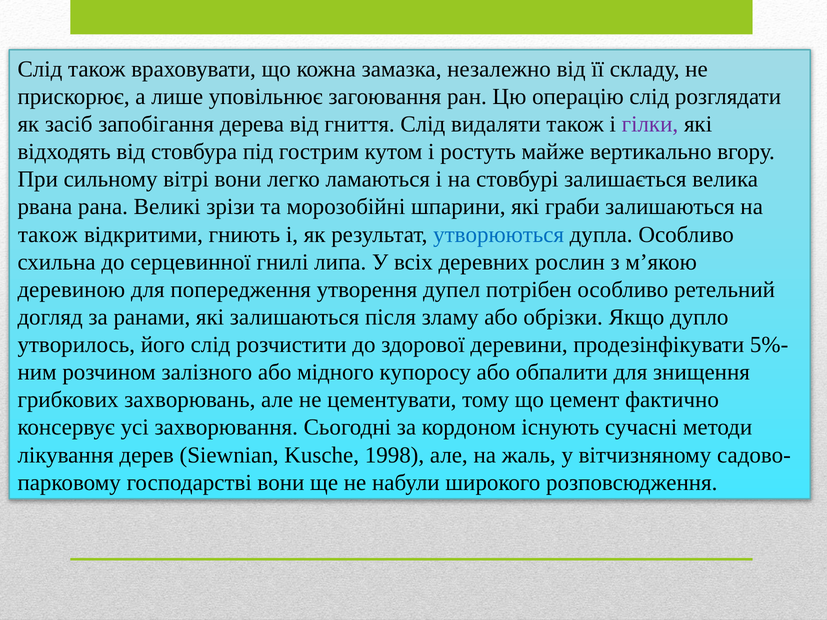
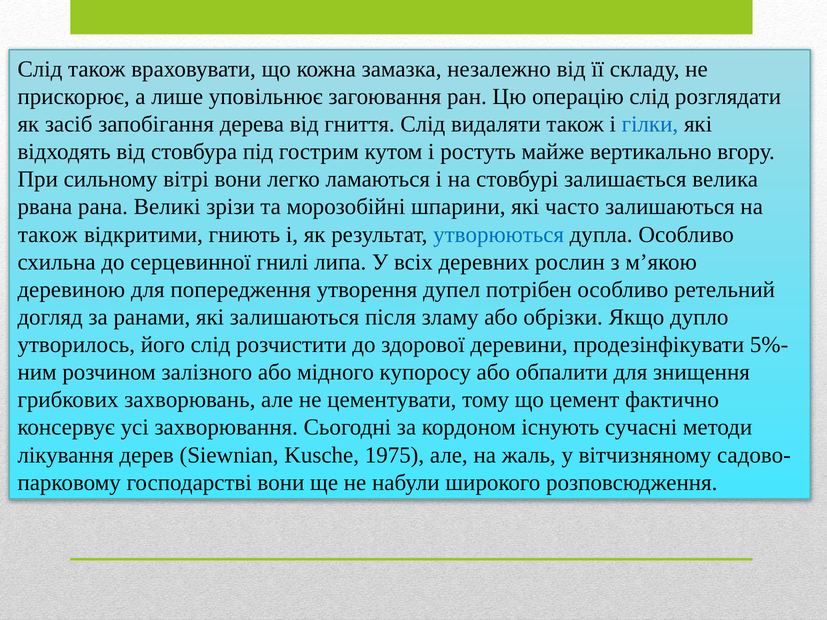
гілки colour: purple -> blue (650, 124)
граби: граби -> часто (572, 207)
1998: 1998 -> 1975 (394, 455)
